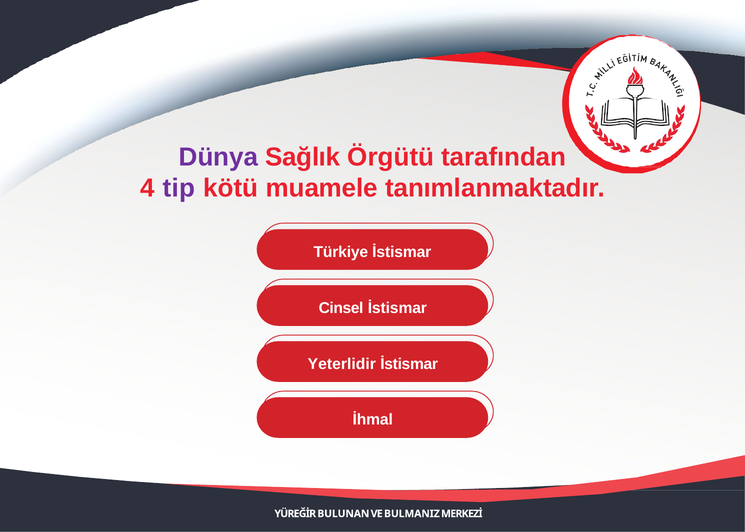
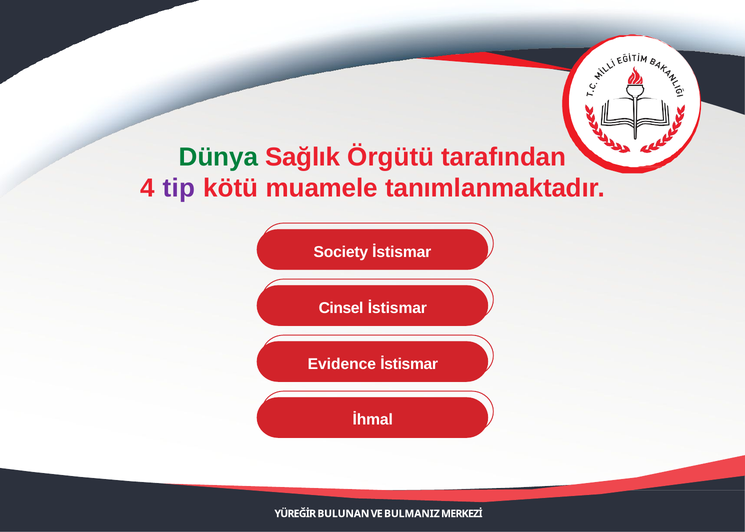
Dünya colour: purple -> green (218, 157)
Türkiye: Türkiye -> Society (341, 252)
Yeterlidir: Yeterlidir -> Evidence (342, 363)
